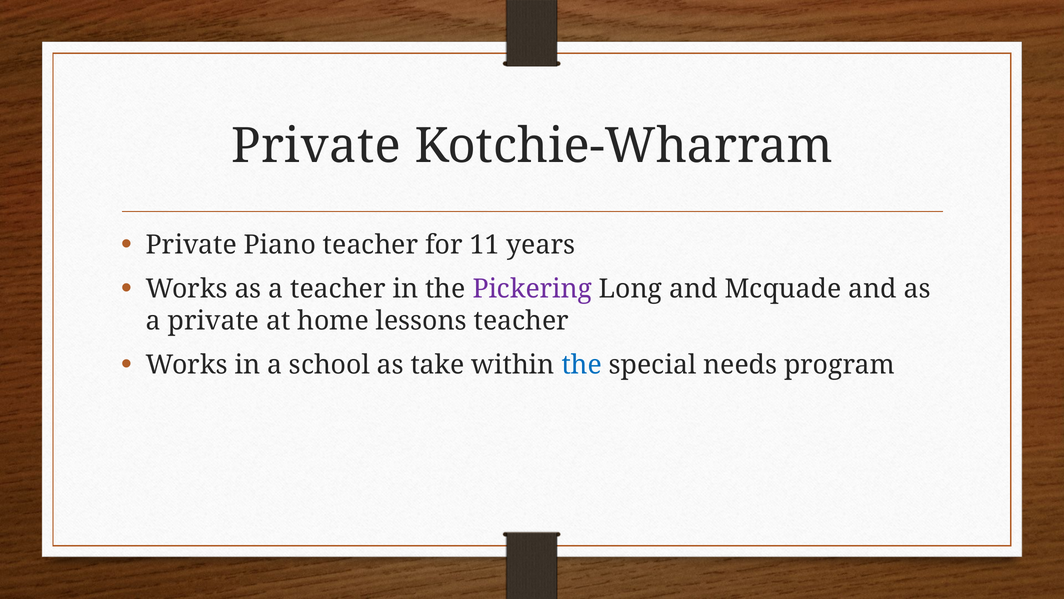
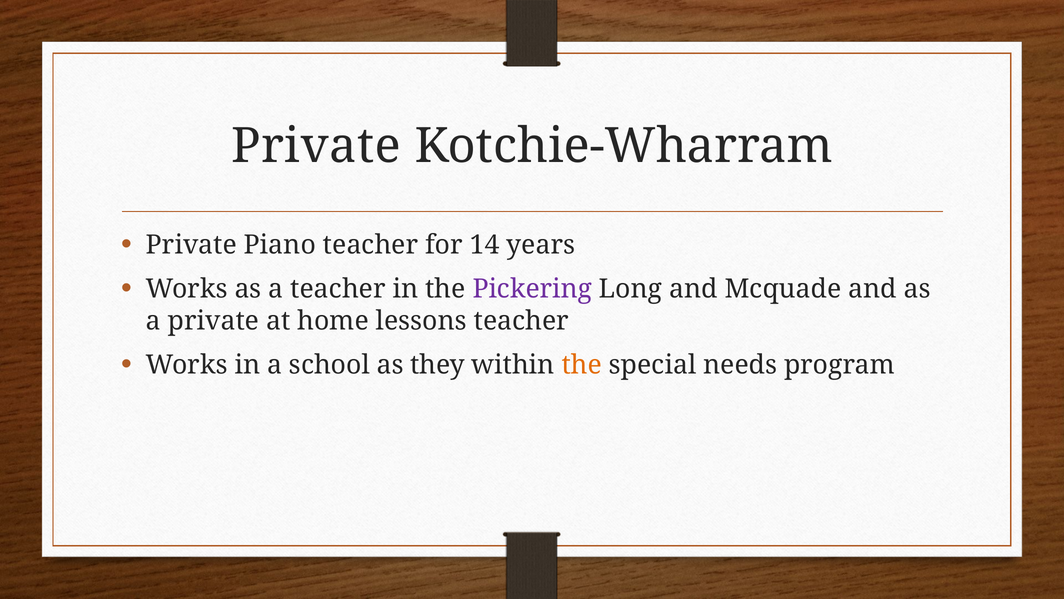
11: 11 -> 14 (485, 245)
take: take -> they (438, 365)
the colour: blue -> orange (582, 365)
